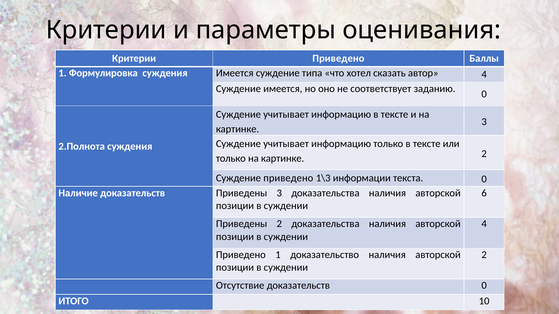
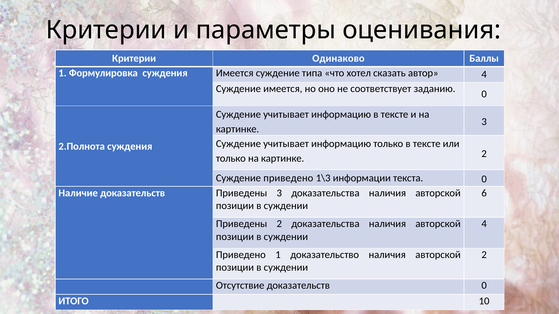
Критерии Приведено: Приведено -> Одинаково (338, 59)
